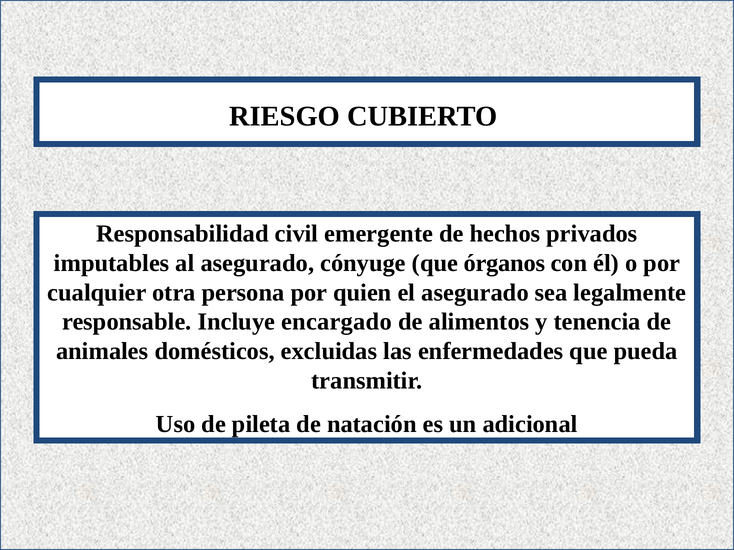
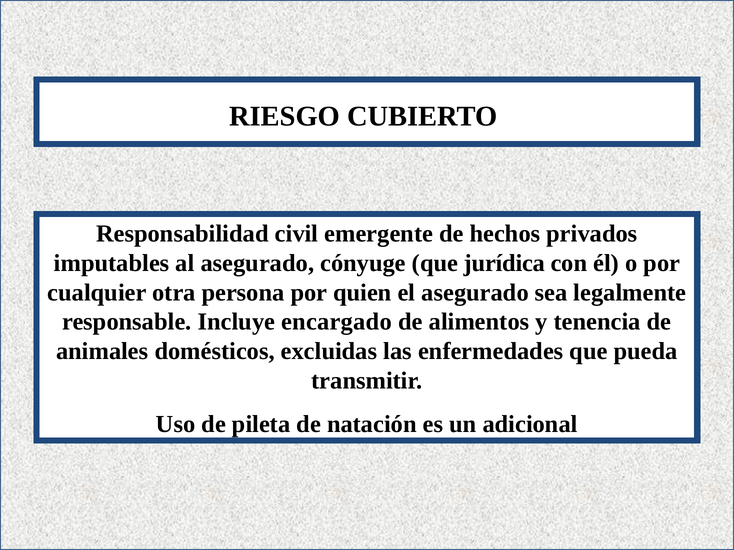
órganos: órganos -> jurídica (504, 263)
